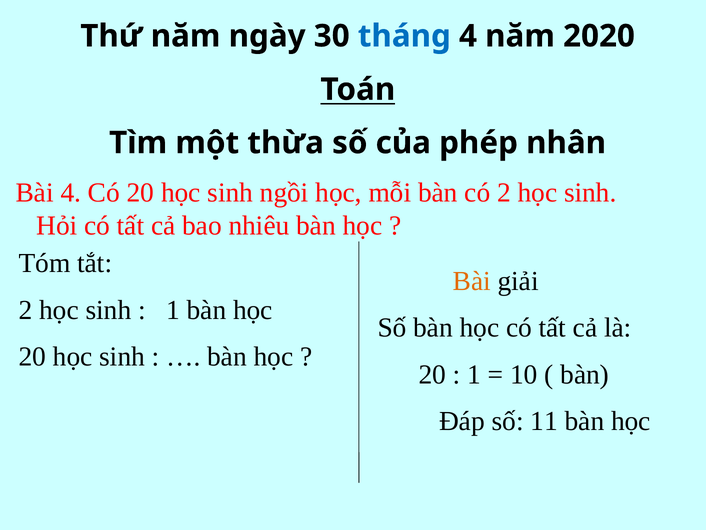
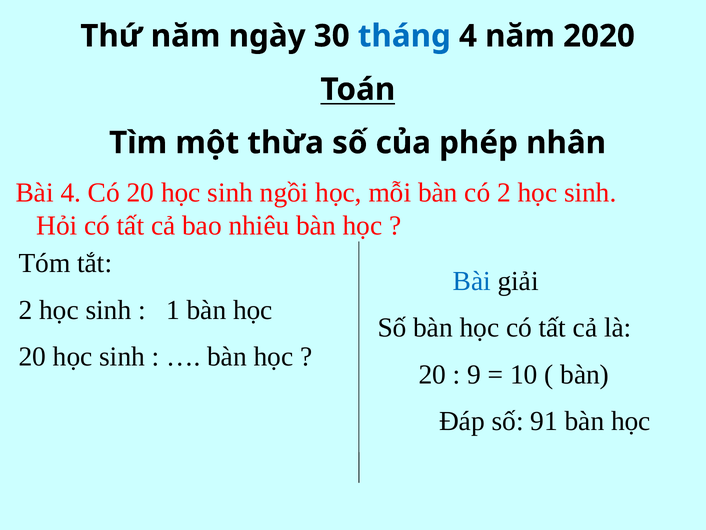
Bài colour: orange -> blue (472, 281)
1: 1 -> 9 (474, 374)
11: 11 -> 91 (544, 421)
